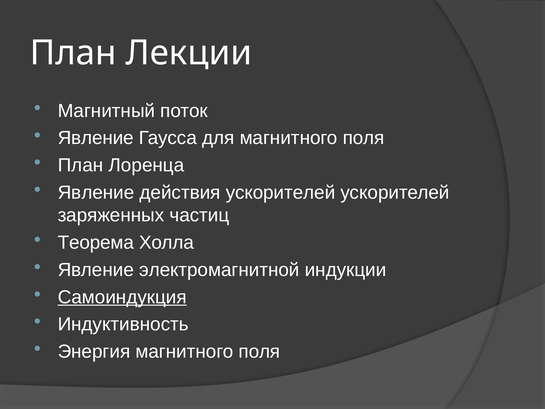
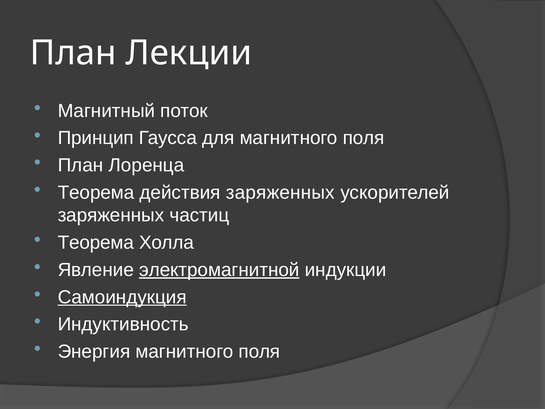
Явление: Явление -> Принцип (96, 138)
Явление: Явление -> Теорема (96, 192)
действия ускорителей: ускорителей -> заряженных (280, 192)
электромагнитной underline: none -> present (219, 270)
